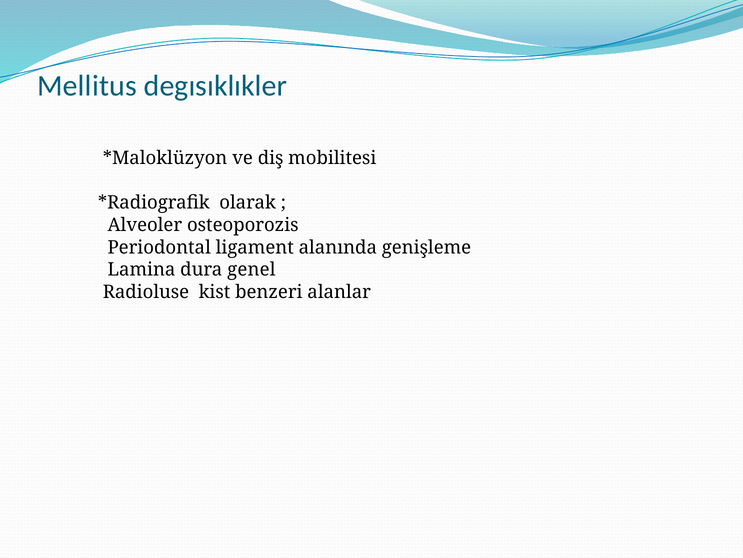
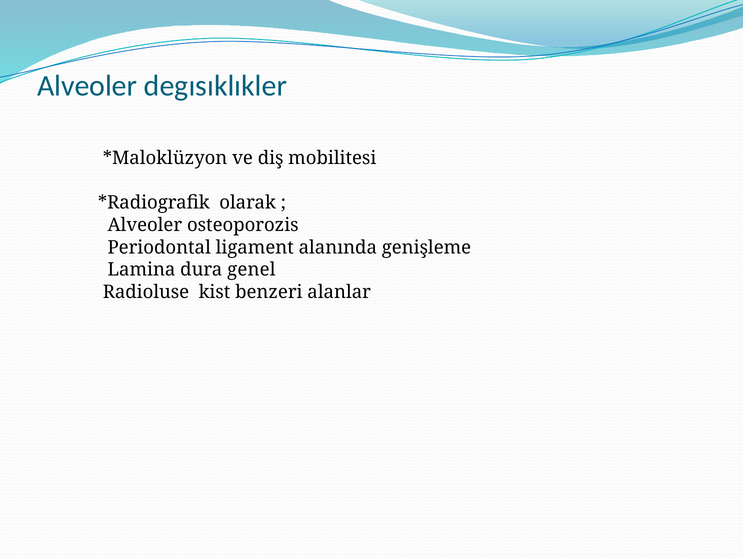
Mellitus: Mellitus -> Alveoler (87, 86)
